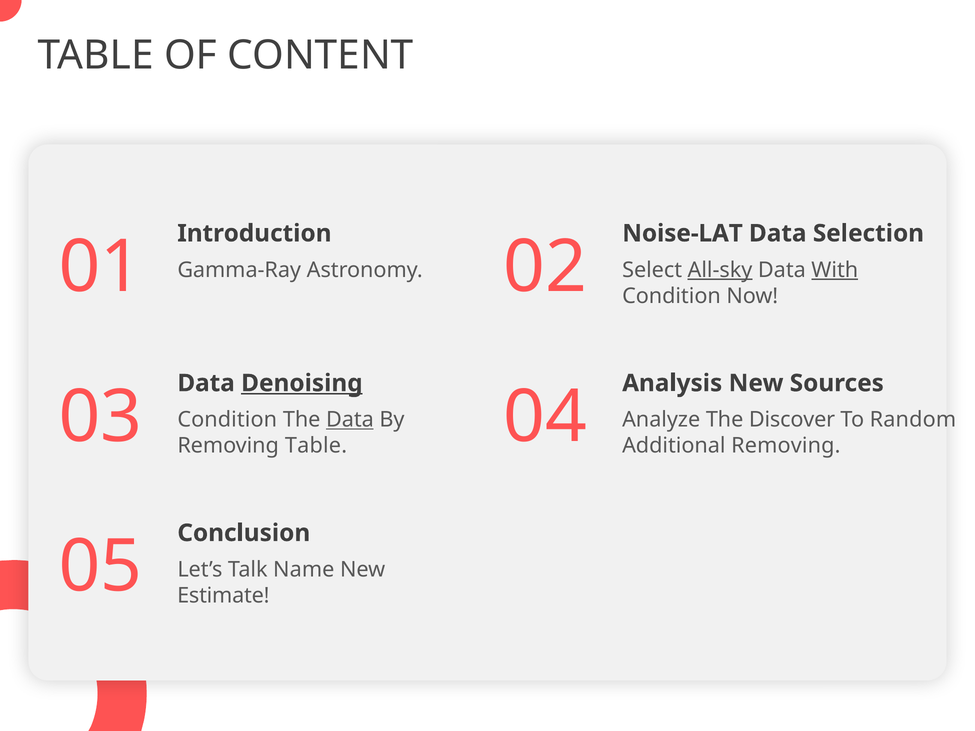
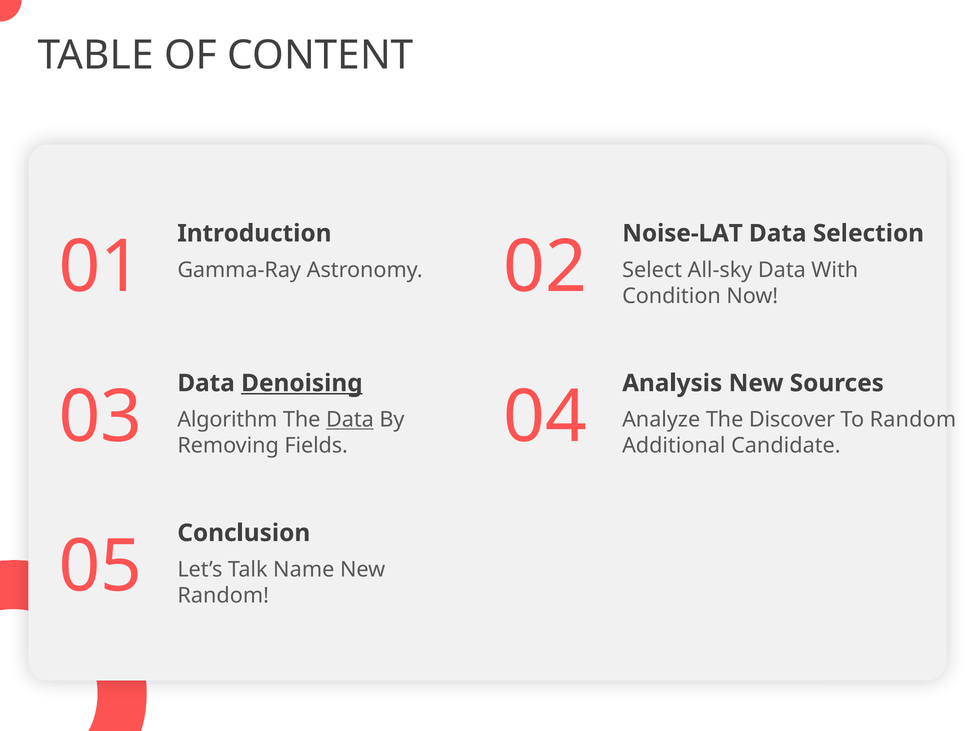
All-sky underline: present -> none (720, 270)
With underline: present -> none (835, 270)
03 Condition: Condition -> Algorithm (227, 420)
Removing Table: Table -> Fields (316, 446)
Additional Removing: Removing -> Candidate (786, 446)
Estimate: Estimate -> Random (223, 596)
